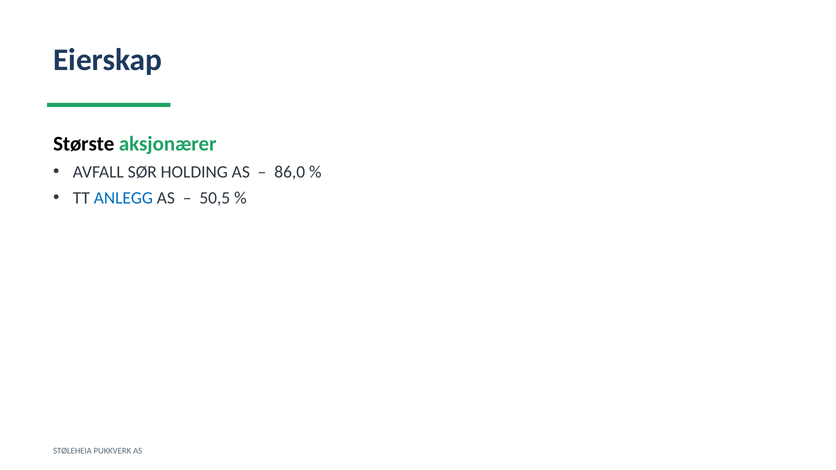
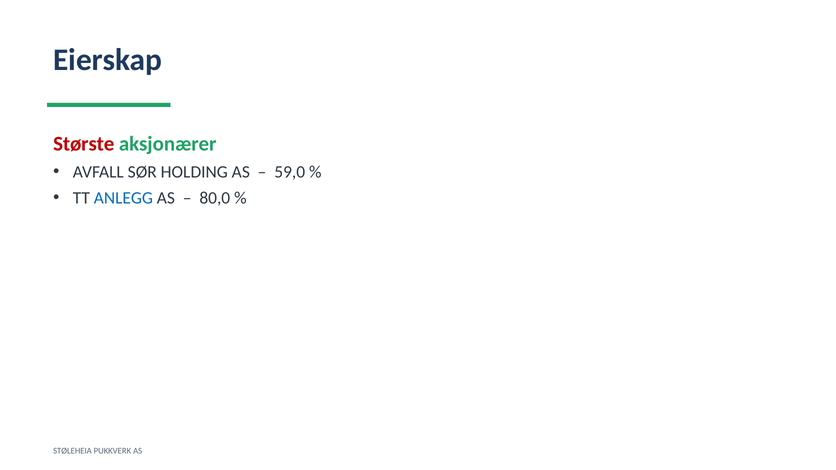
Største colour: black -> red (84, 144)
86,0: 86,0 -> 59,0 (290, 172)
50,5: 50,5 -> 80,0 (215, 198)
